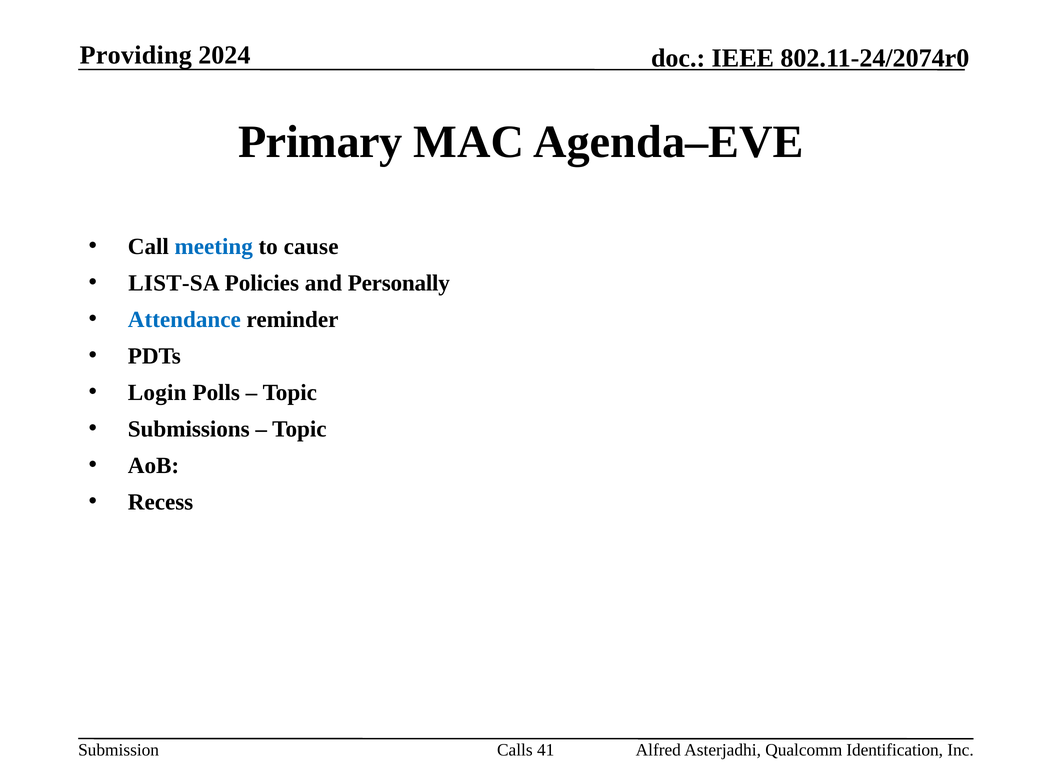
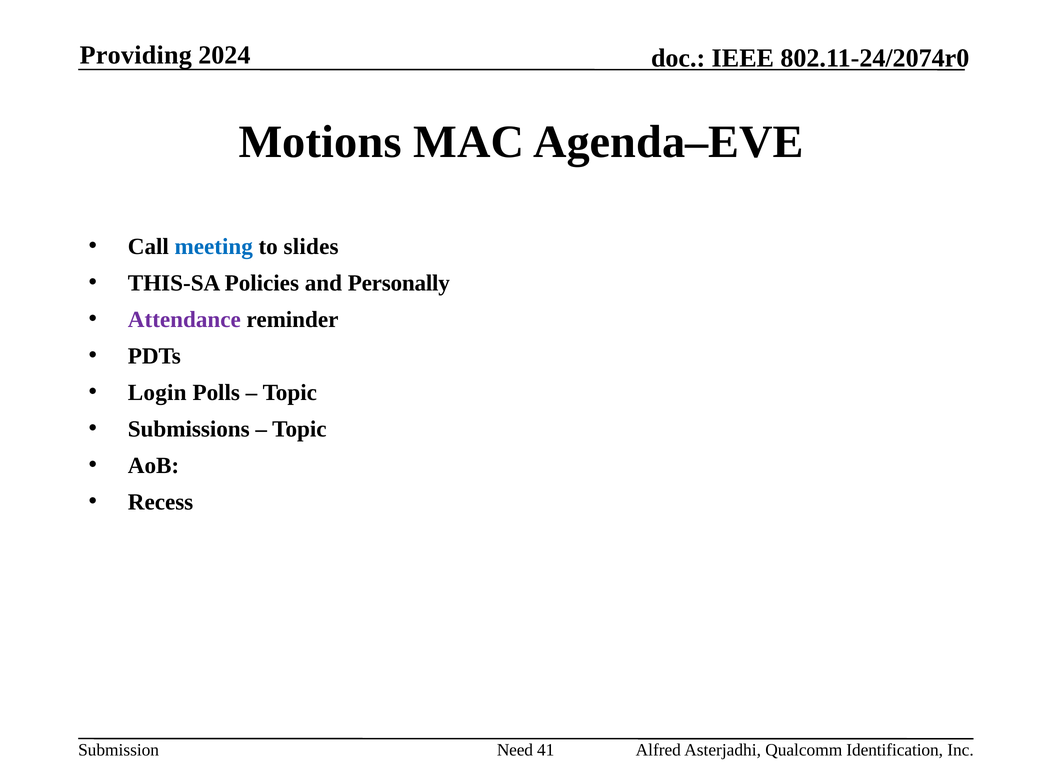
Primary: Primary -> Motions (320, 142)
cause: cause -> slides (311, 247)
LIST-SA: LIST-SA -> THIS-SA (174, 283)
Attendance colour: blue -> purple (184, 320)
Calls: Calls -> Need (515, 750)
